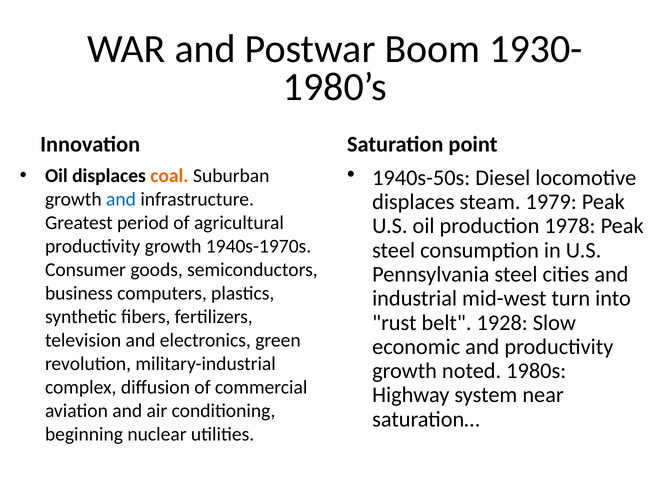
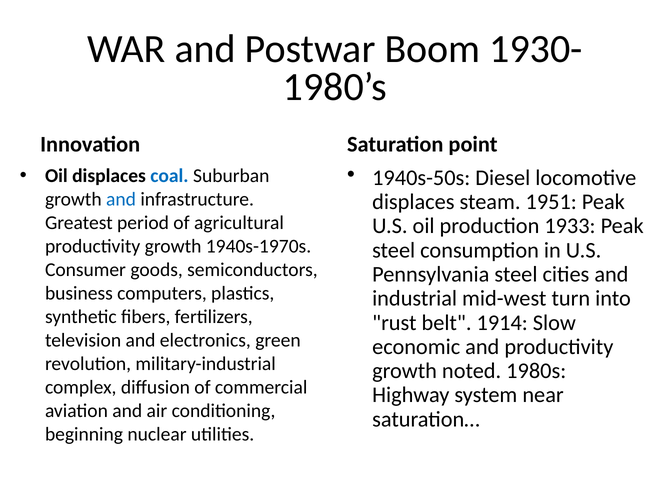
coal colour: orange -> blue (169, 176)
1979: 1979 -> 1951 (551, 202)
1978: 1978 -> 1933 (570, 226)
1928: 1928 -> 1914 (502, 322)
